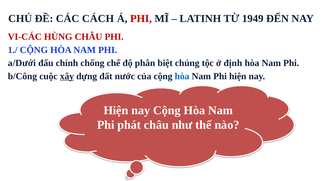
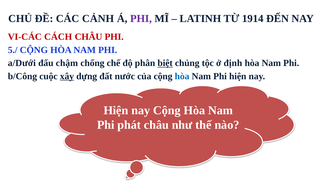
CÁCH: CÁCH -> CẢNH (98, 19)
PHI colour: red -> purple (141, 19)
1949: 1949 -> 1914 (253, 19)
HÙNG: HÙNG -> CÁCH (58, 37)
1./: 1./ -> 5./ (13, 50)
chính: chính -> chậm (67, 63)
biệt underline: none -> present (165, 63)
